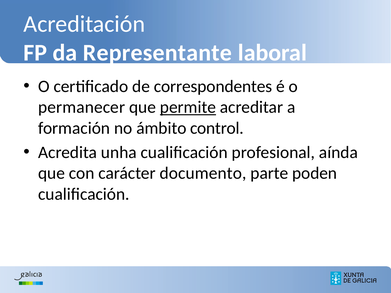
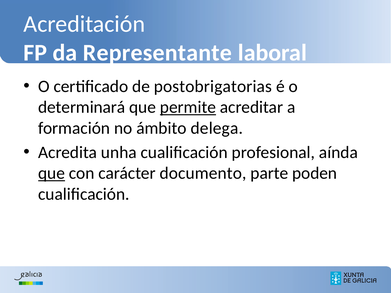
correspondentes: correspondentes -> postobrigatorias (213, 86)
permanecer: permanecer -> determinará (82, 107)
control: control -> delega (217, 128)
que underline: none -> present (52, 173)
